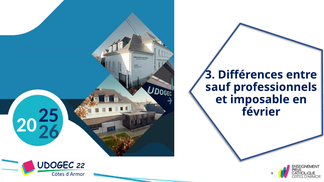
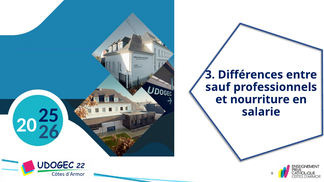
imposable: imposable -> nourriture (260, 100)
février: février -> salarie (261, 112)
